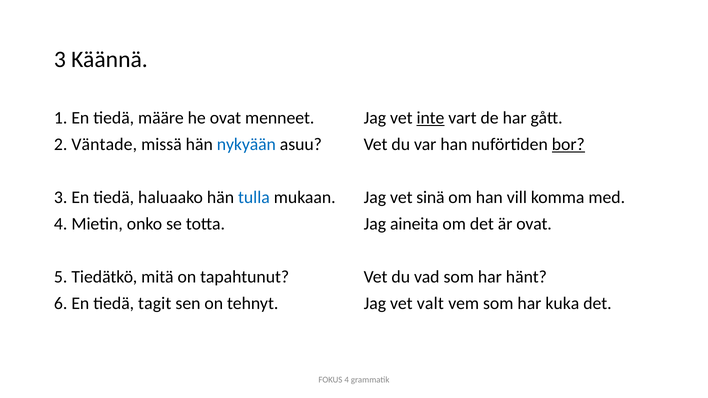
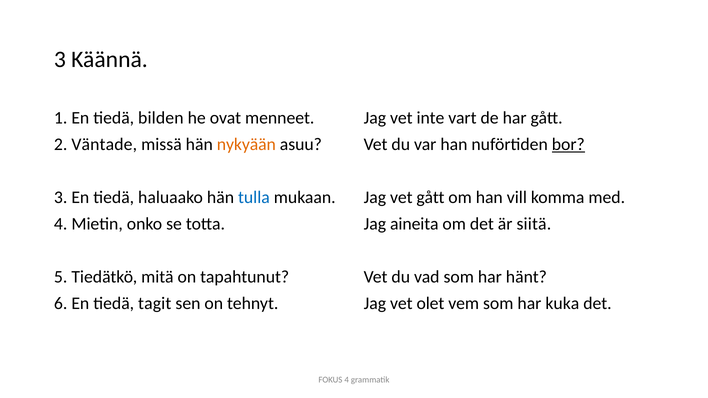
määre: määre -> bilden (161, 118)
inte underline: present -> none (430, 118)
nykyään colour: blue -> orange (246, 145)
vet sinä: sinä -> gått (430, 198)
är ovat: ovat -> siitä (534, 224)
valt: valt -> olet (430, 304)
